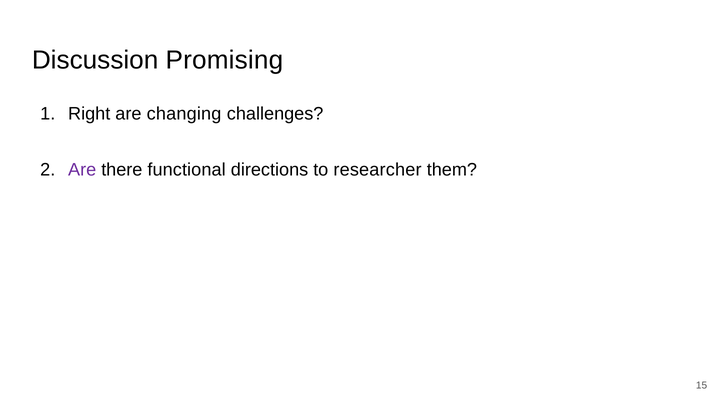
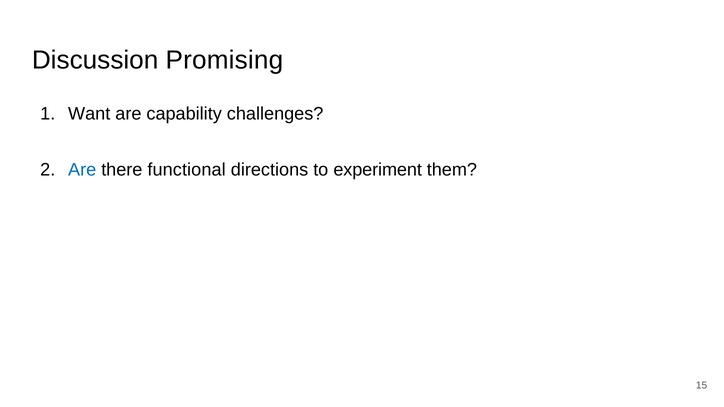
Right: Right -> Want (89, 114)
changing: changing -> capability (184, 114)
Are colour: purple -> blue (82, 170)
researcher: researcher -> experiment (378, 170)
